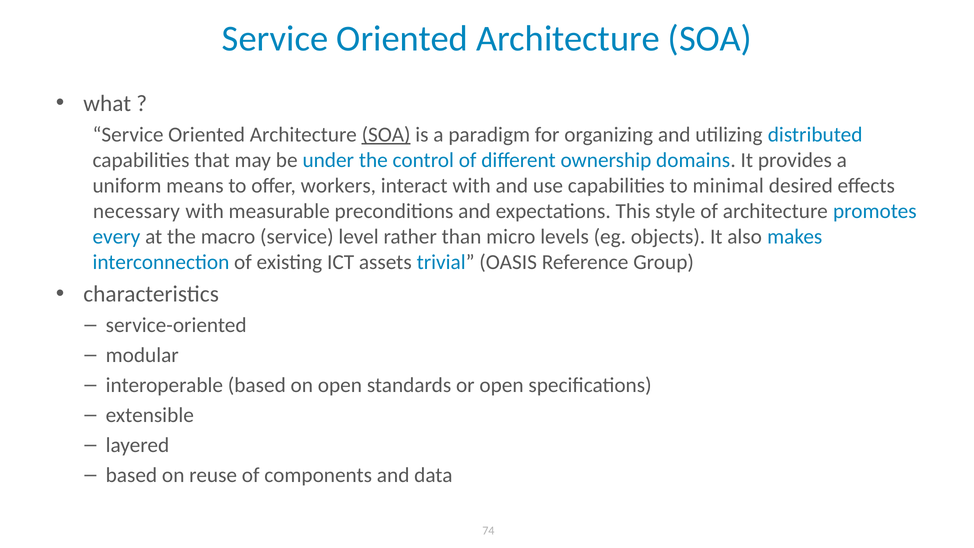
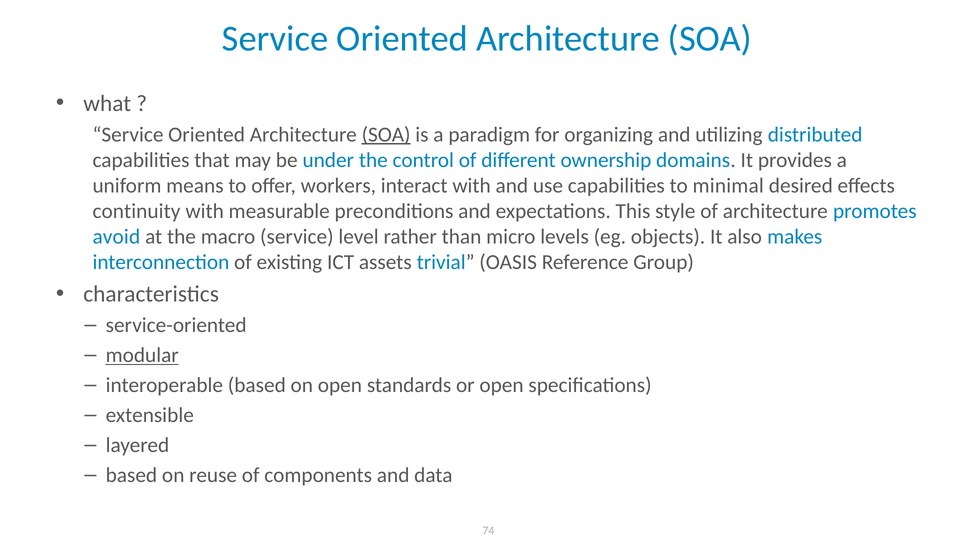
necessary: necessary -> continuity (137, 211)
every: every -> avoid (116, 237)
modular underline: none -> present (142, 355)
